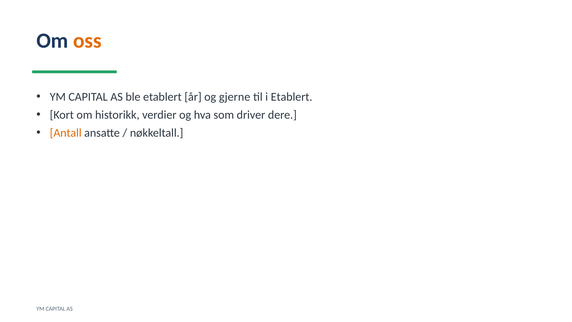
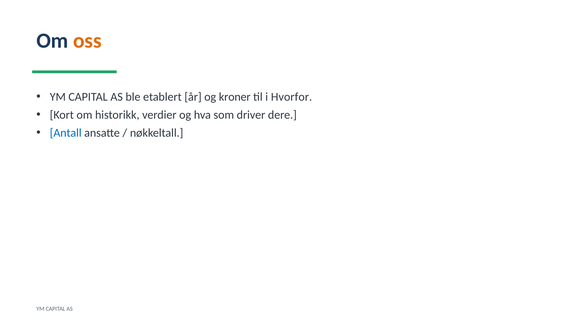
gjerne: gjerne -> kroner (235, 97)
i Etablert: Etablert -> Hvorfor (292, 97)
Antall colour: orange -> blue (66, 133)
